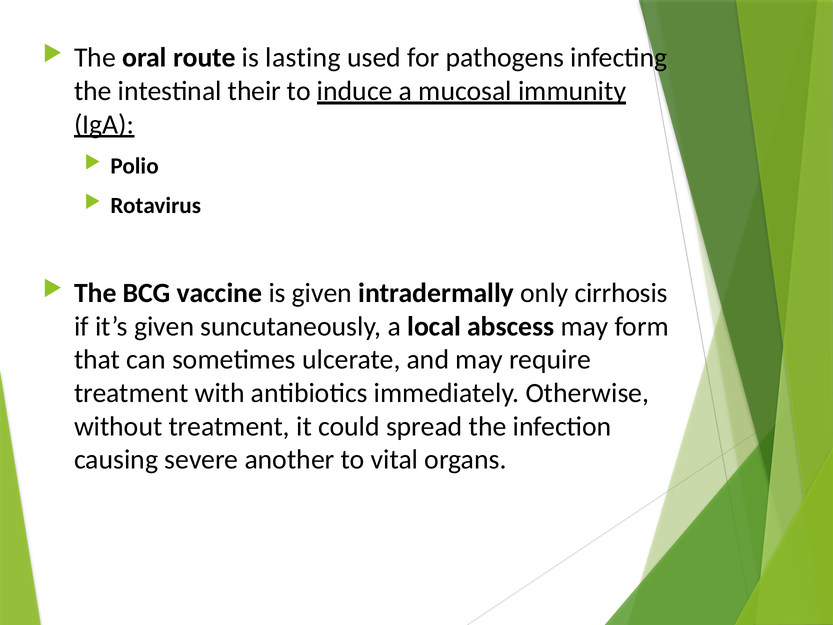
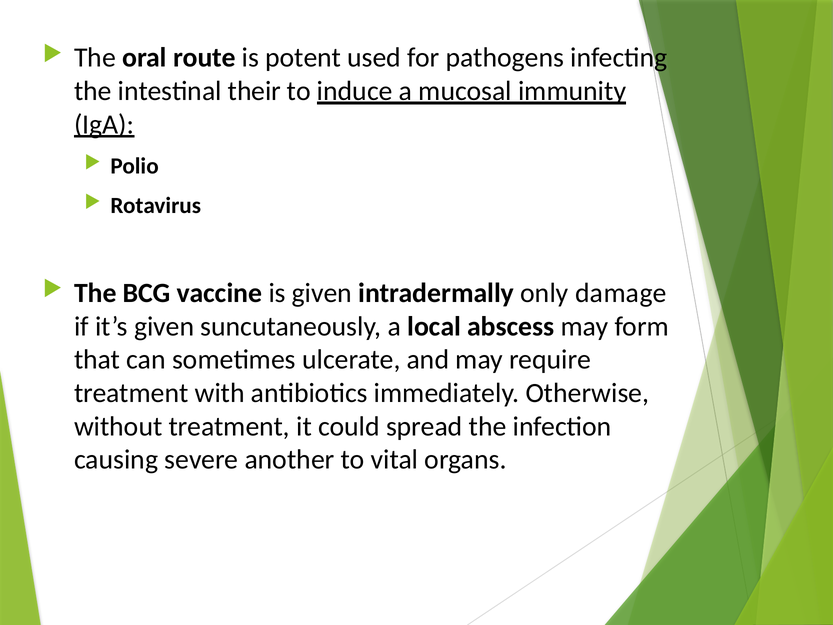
lasting: lasting -> potent (303, 58)
cirrhosis: cirrhosis -> damage (621, 293)
